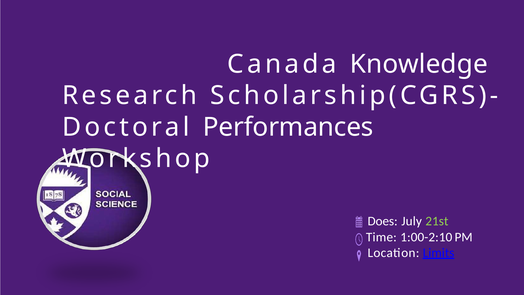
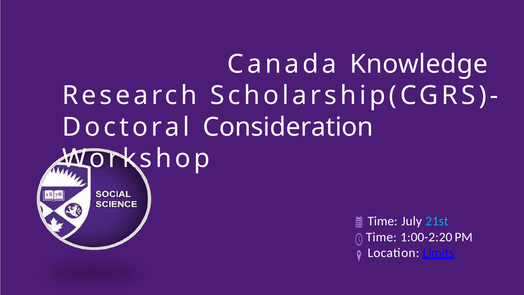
Performances: Performances -> Consideration (288, 127)
Does: Does -> Time (383, 221)
21st colour: light green -> light blue (437, 221)
1:00-2:10: 1:00-2:10 -> 1:00-2:20 (426, 237)
